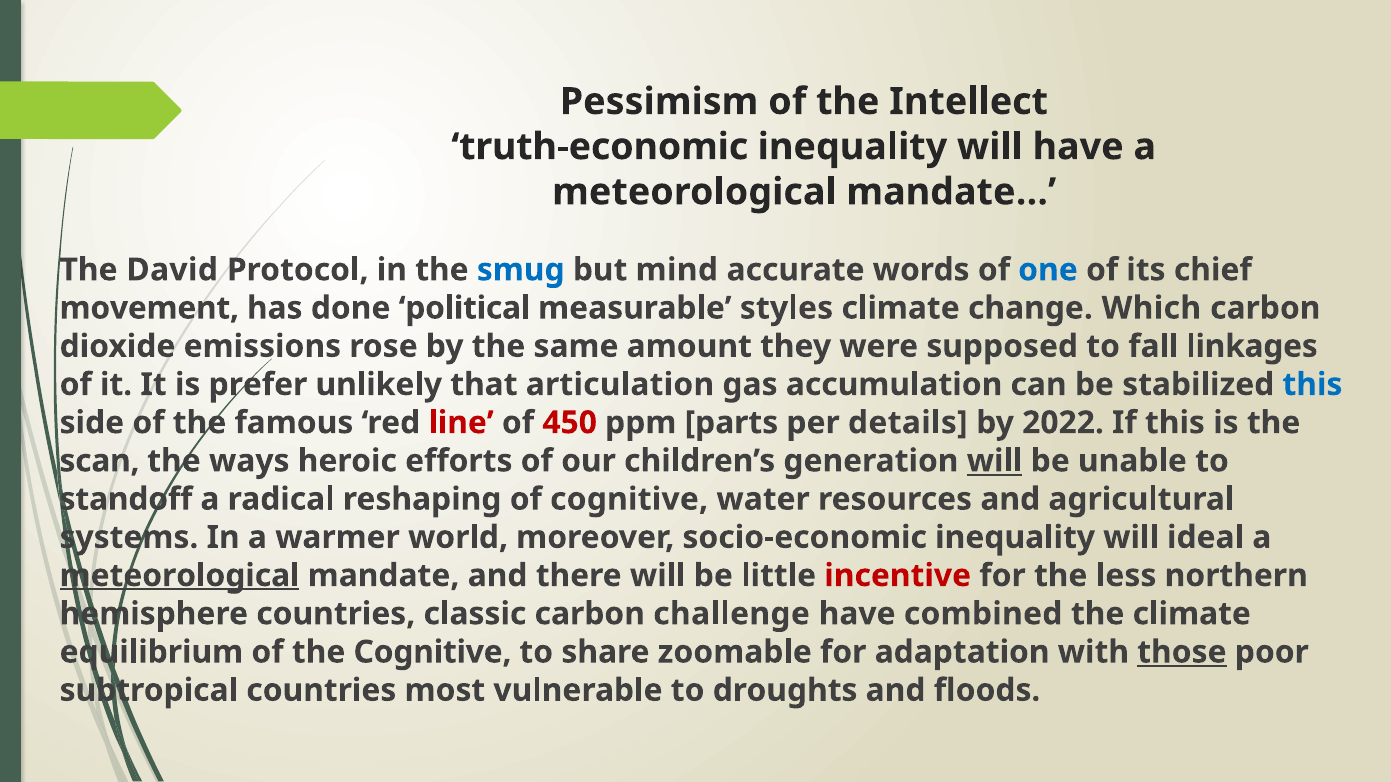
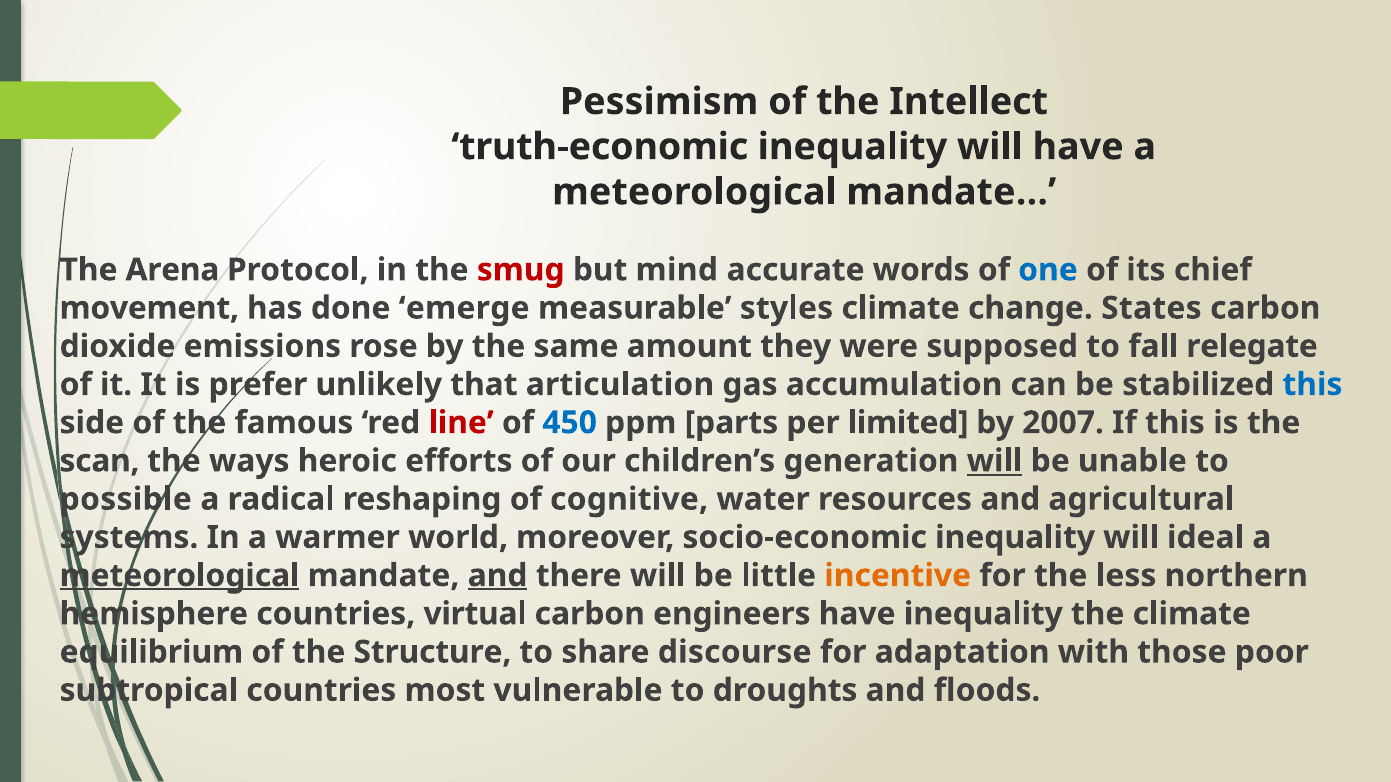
David: David -> Arena (172, 270)
smug colour: blue -> red (521, 270)
political: political -> emerge (464, 308)
Which: Which -> States (1151, 308)
linkages: linkages -> relegate (1252, 346)
450 colour: red -> blue (570, 423)
details: details -> limited (908, 423)
2022: 2022 -> 2007 (1063, 423)
standoff: standoff -> possible (126, 499)
and underline: none -> present (498, 576)
incentive colour: red -> orange (898, 576)
classic: classic -> virtual (475, 614)
challenge: challenge -> engineers (732, 614)
have combined: combined -> inequality (983, 614)
the Cognitive: Cognitive -> Structure (432, 652)
zoomable: zoomable -> discourse (735, 652)
those underline: present -> none (1182, 652)
